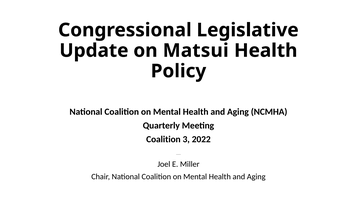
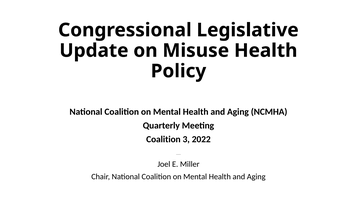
Matsui: Matsui -> Misuse (196, 51)
